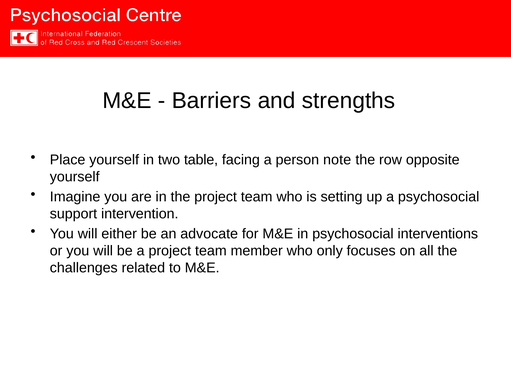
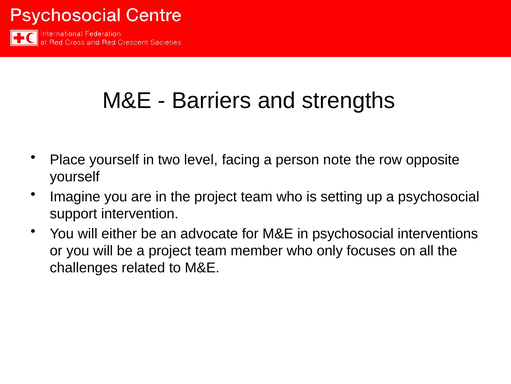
table: table -> level (201, 159)
